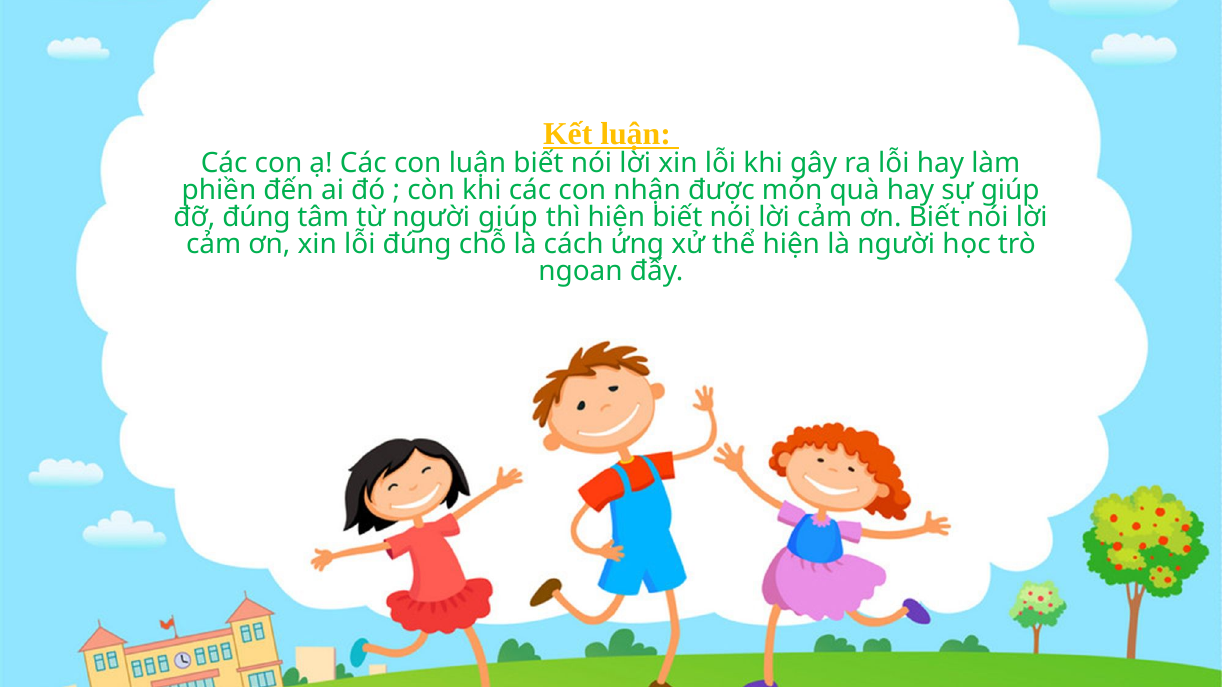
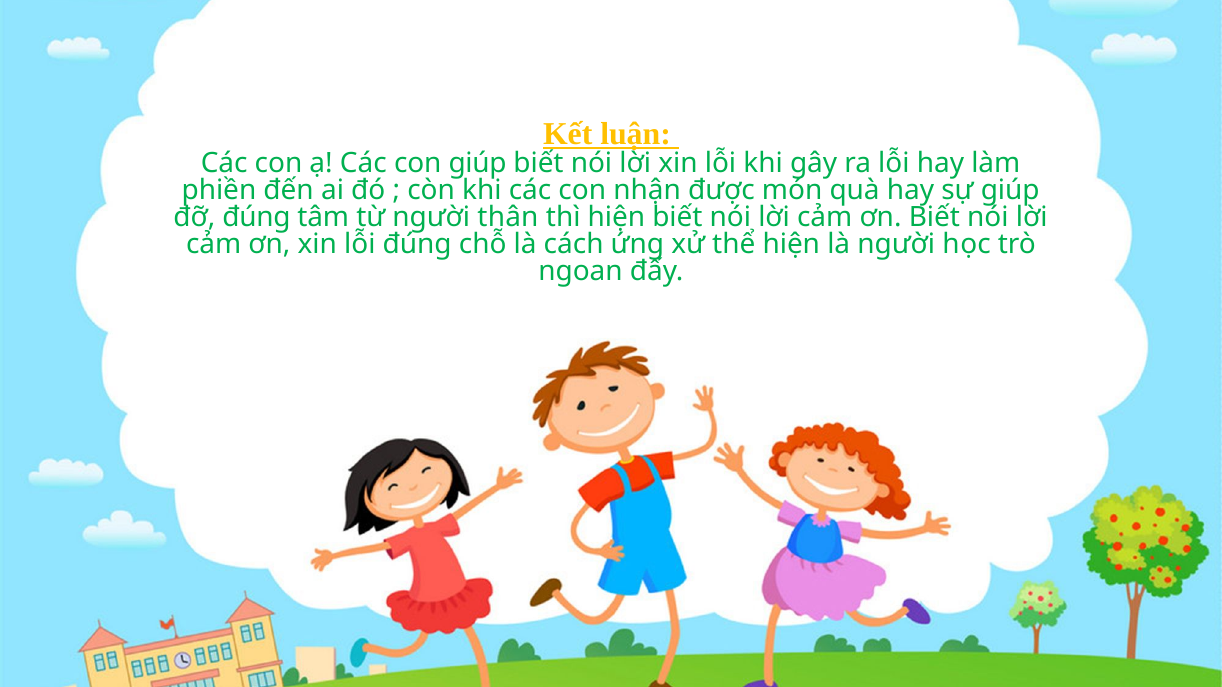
con luận: luận -> giúp (478, 163)
người giúp: giúp -> thân (508, 217)
